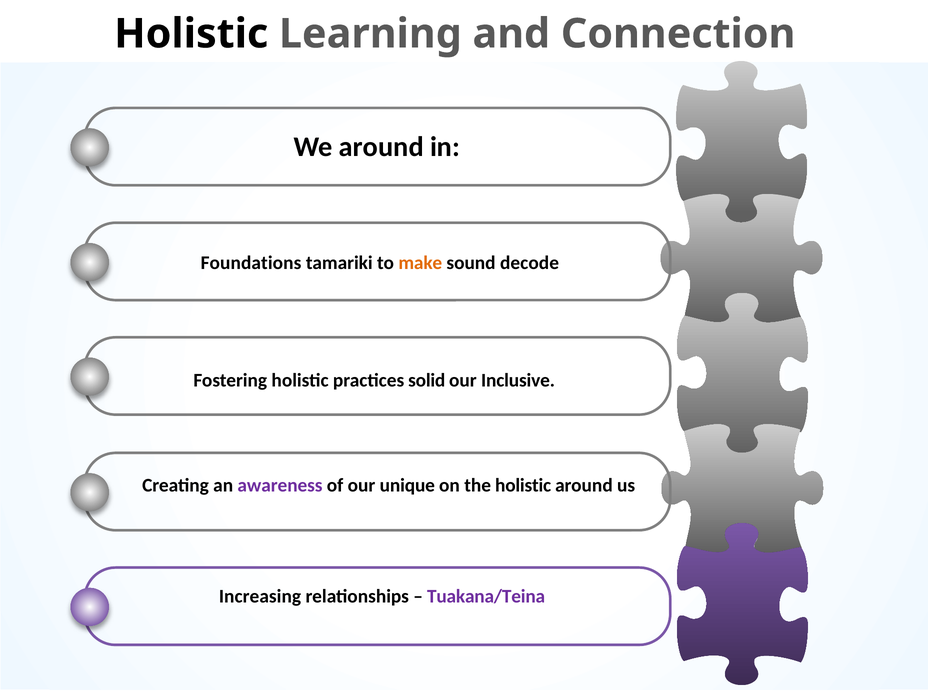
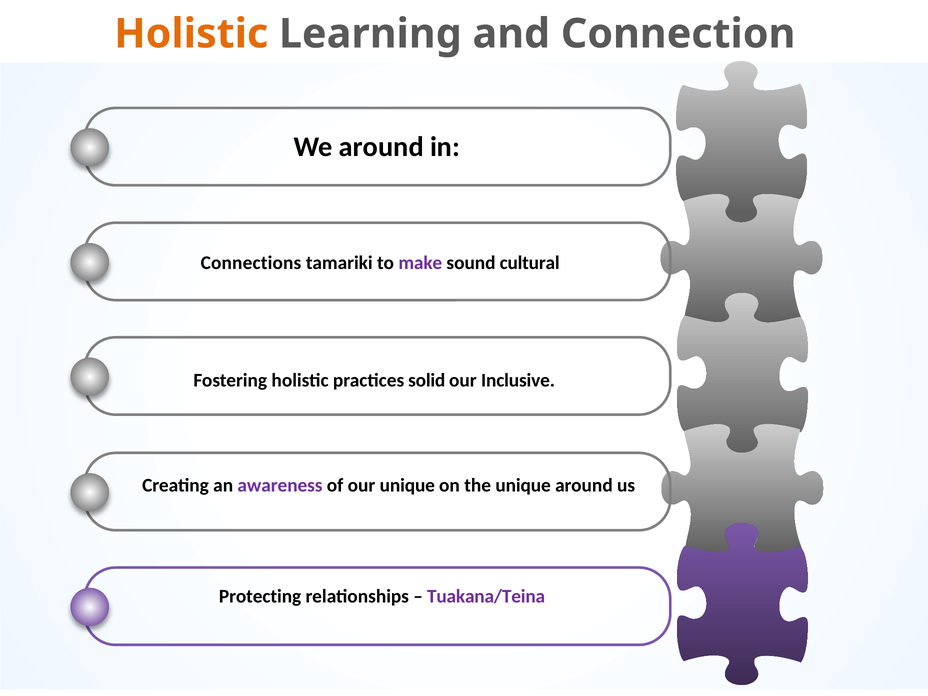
Holistic colour: black -> orange (191, 34)
Foundations: Foundations -> Connections (251, 263)
make colour: orange -> purple (420, 263)
decode: decode -> cultural (530, 263)
the holistic: holistic -> unique (523, 485)
Increasing: Increasing -> Protecting (260, 596)
